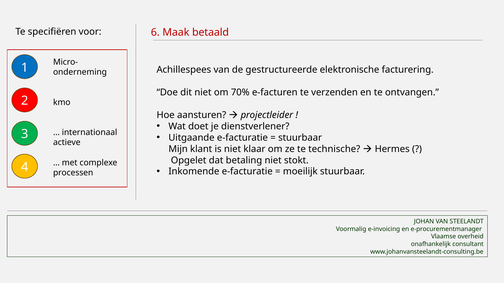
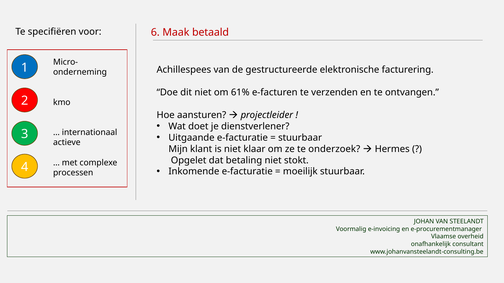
70%: 70% -> 61% (240, 92)
technische: technische -> onderzoek (334, 149)
